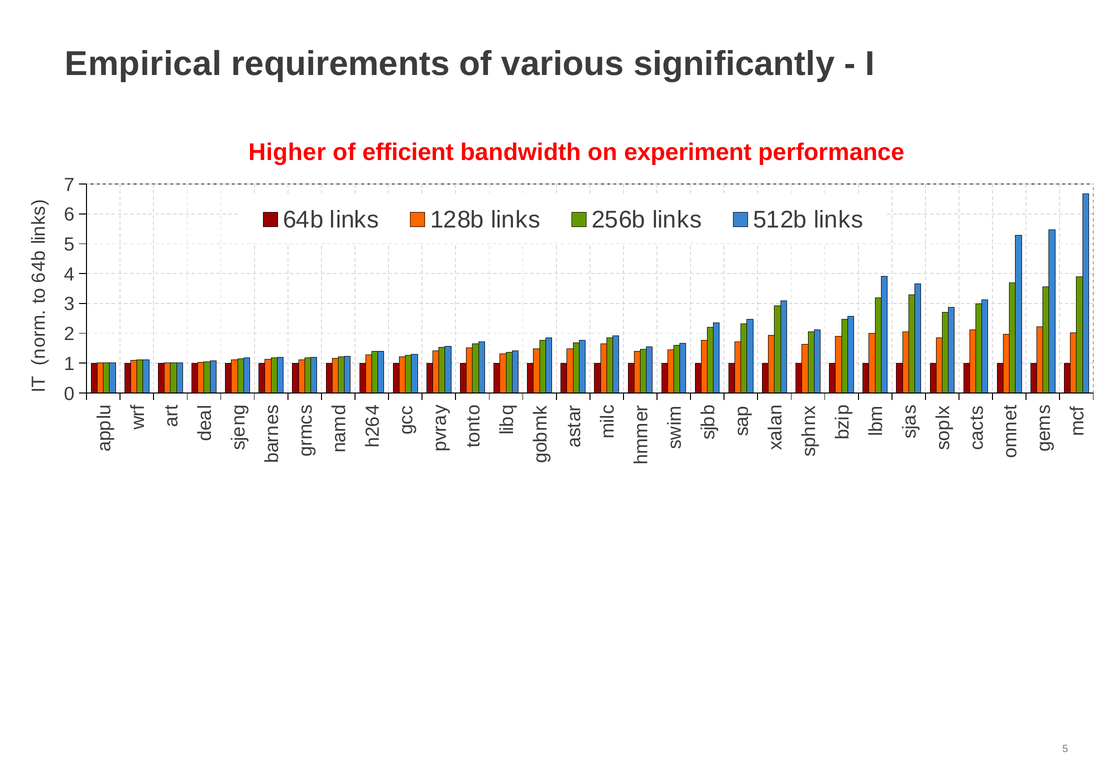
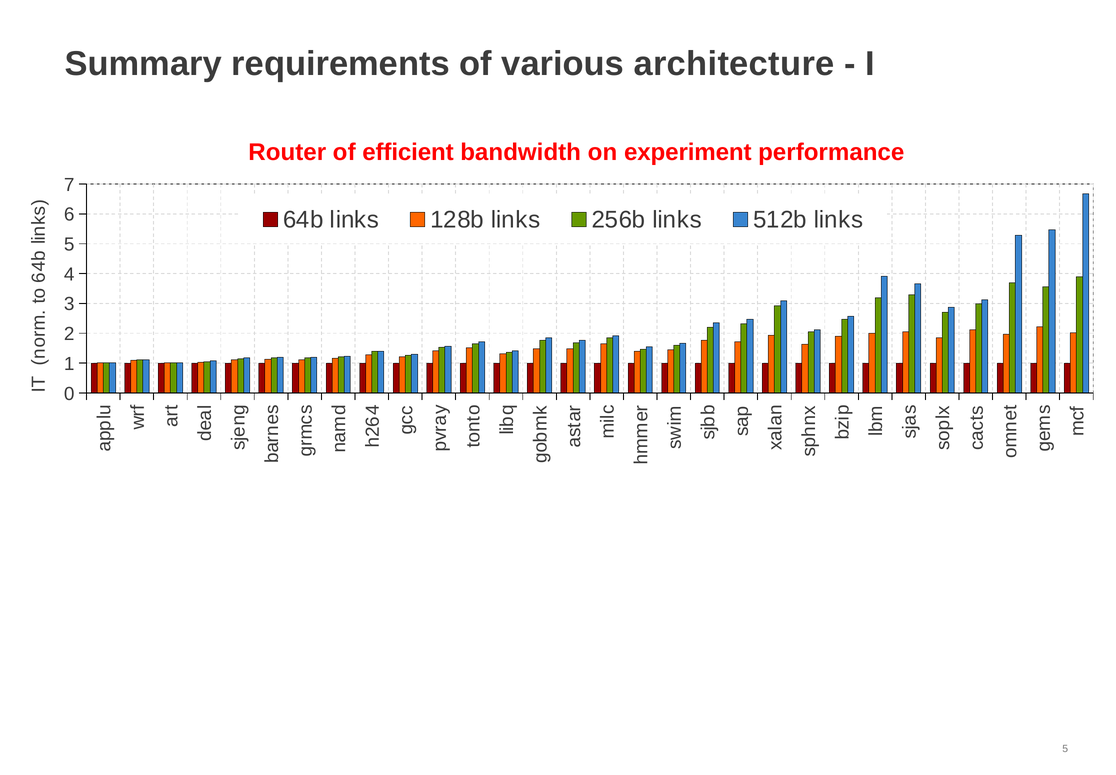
Empirical: Empirical -> Summary (143, 64)
significantly: significantly -> architecture (734, 64)
Higher: Higher -> Router (287, 152)
